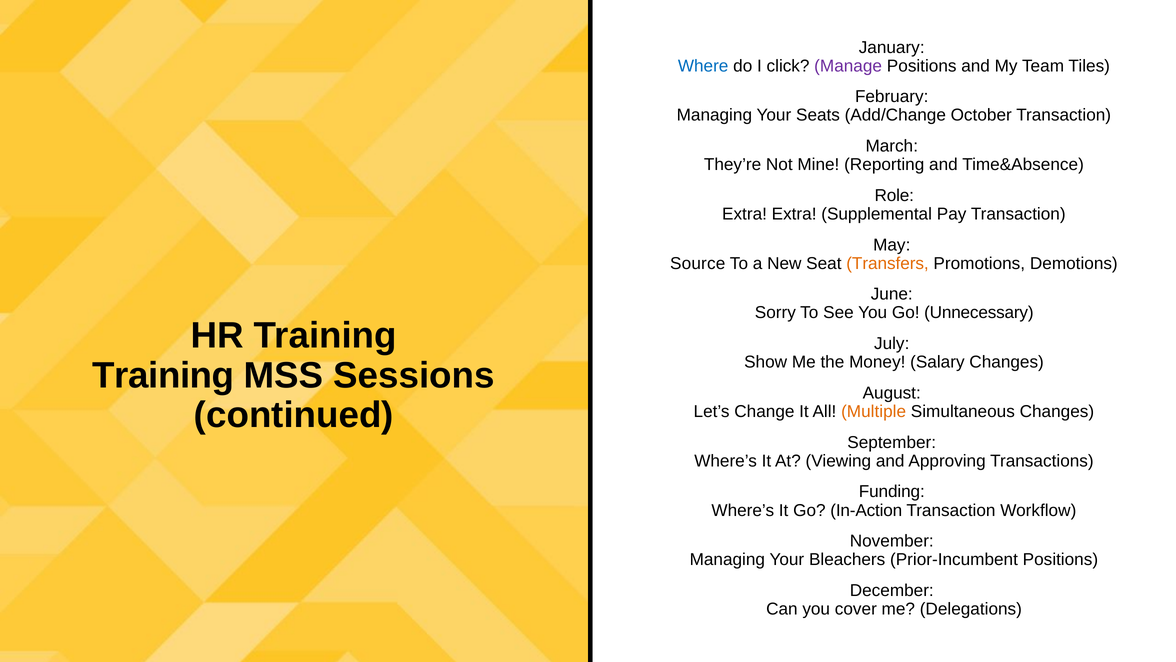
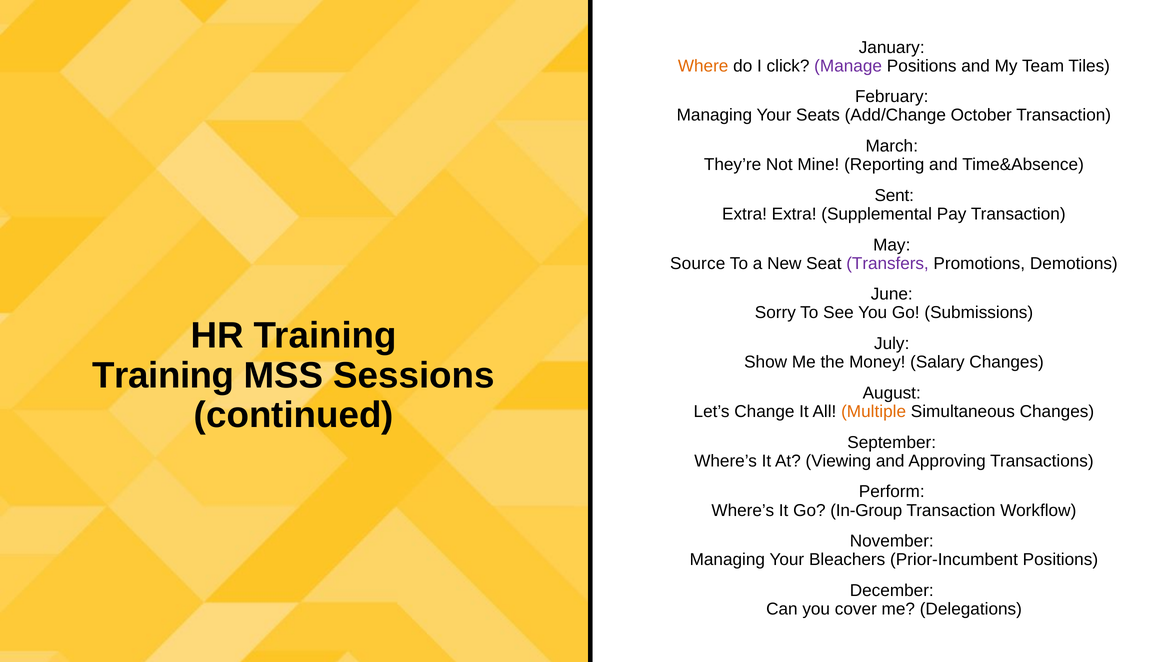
Where colour: blue -> orange (703, 66)
Role: Role -> Sent (894, 195)
Transfers colour: orange -> purple (888, 263)
Unnecessary: Unnecessary -> Submissions (979, 313)
Funding: Funding -> Perform (892, 491)
In-Action: In-Action -> In-Group (866, 510)
